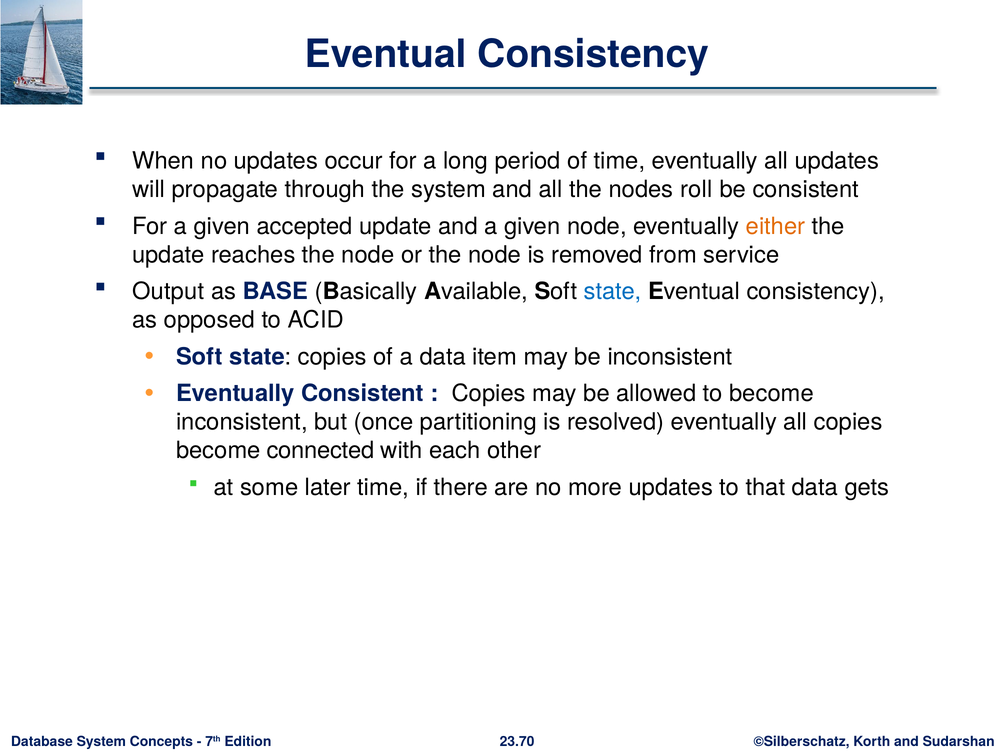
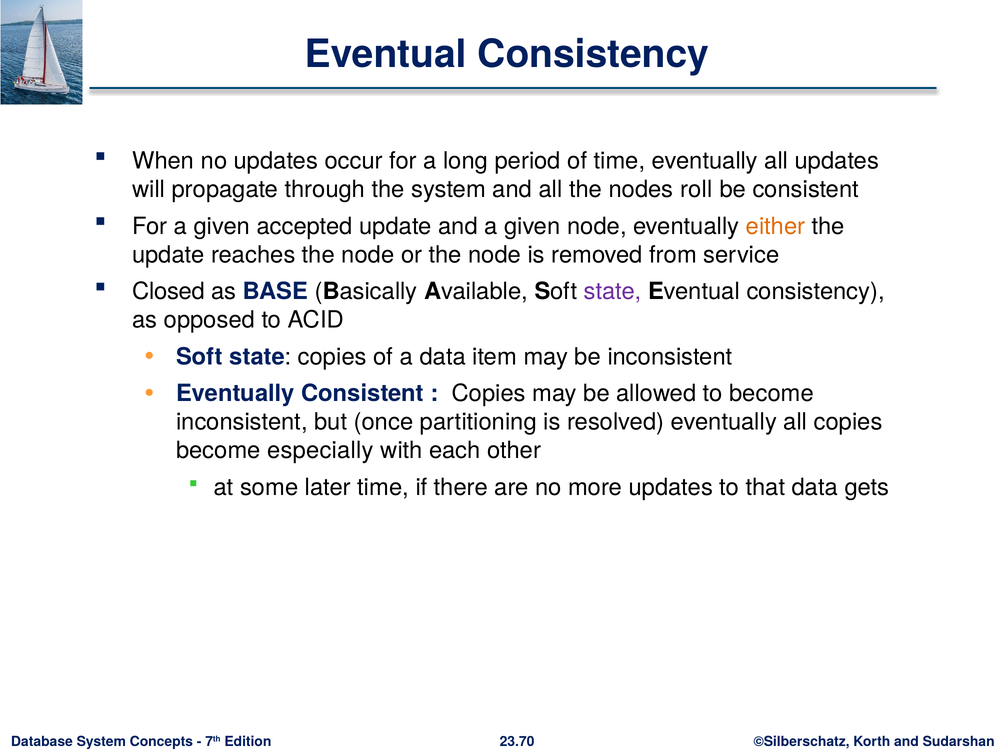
Output: Output -> Closed (168, 291)
state colour: blue -> purple (613, 291)
connected: connected -> especially (320, 451)
